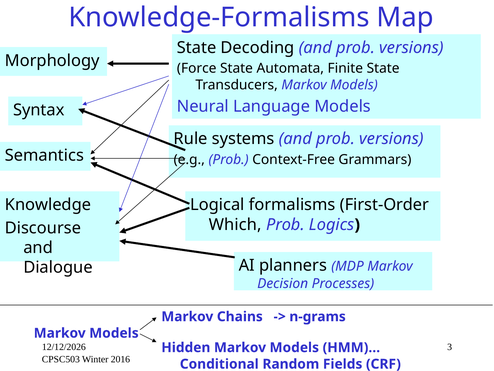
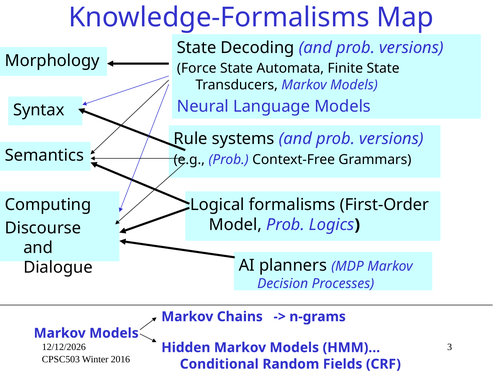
Knowledge: Knowledge -> Computing (48, 205)
Which: Which -> Model (235, 224)
